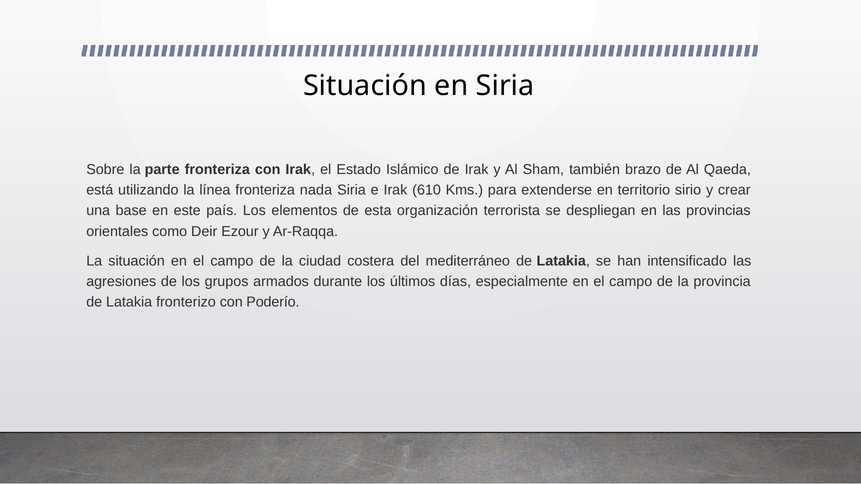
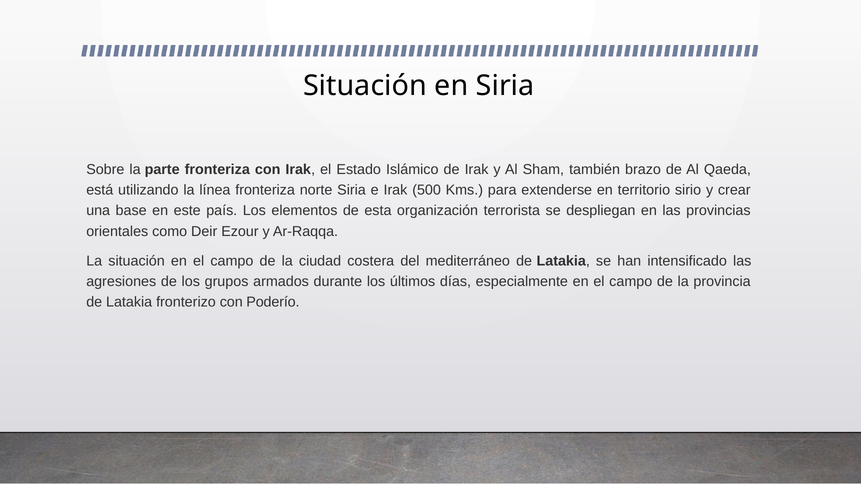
nada: nada -> norte (316, 190)
610: 610 -> 500 (427, 190)
